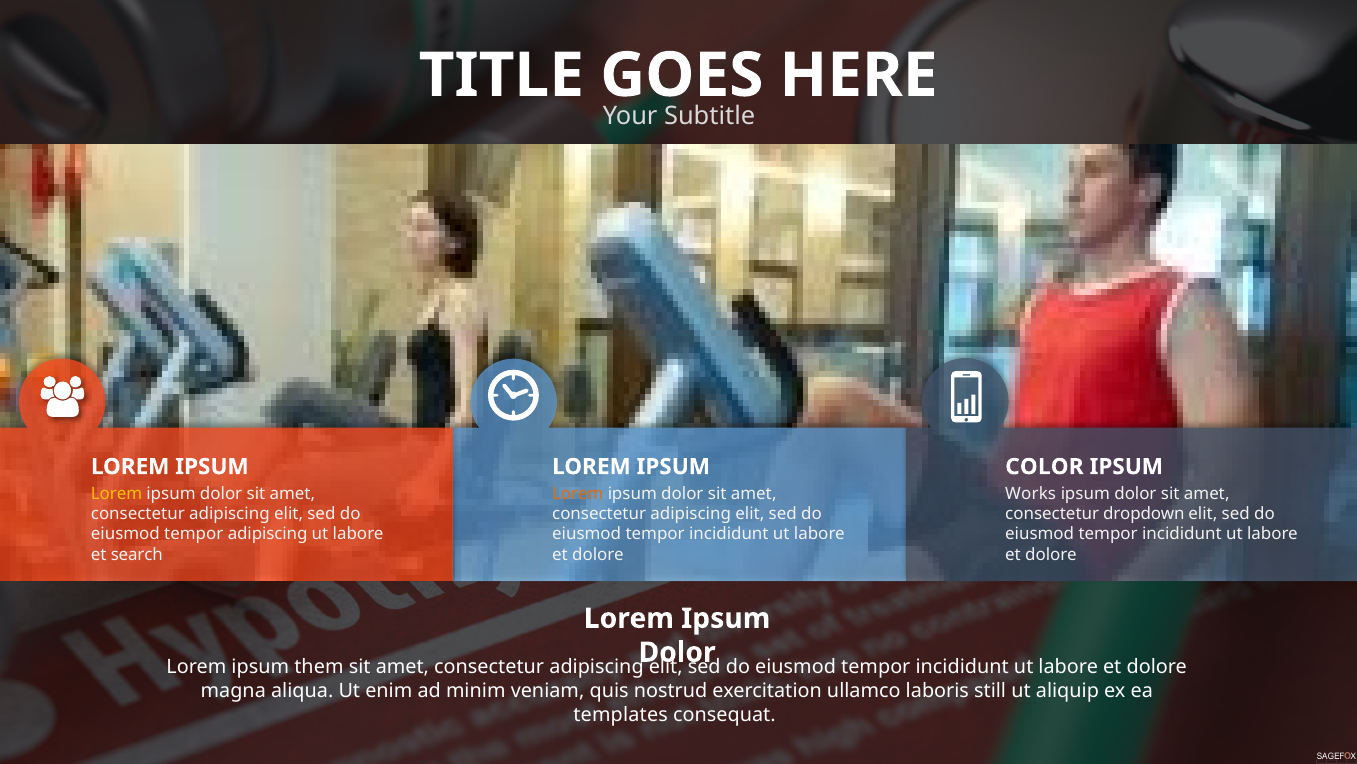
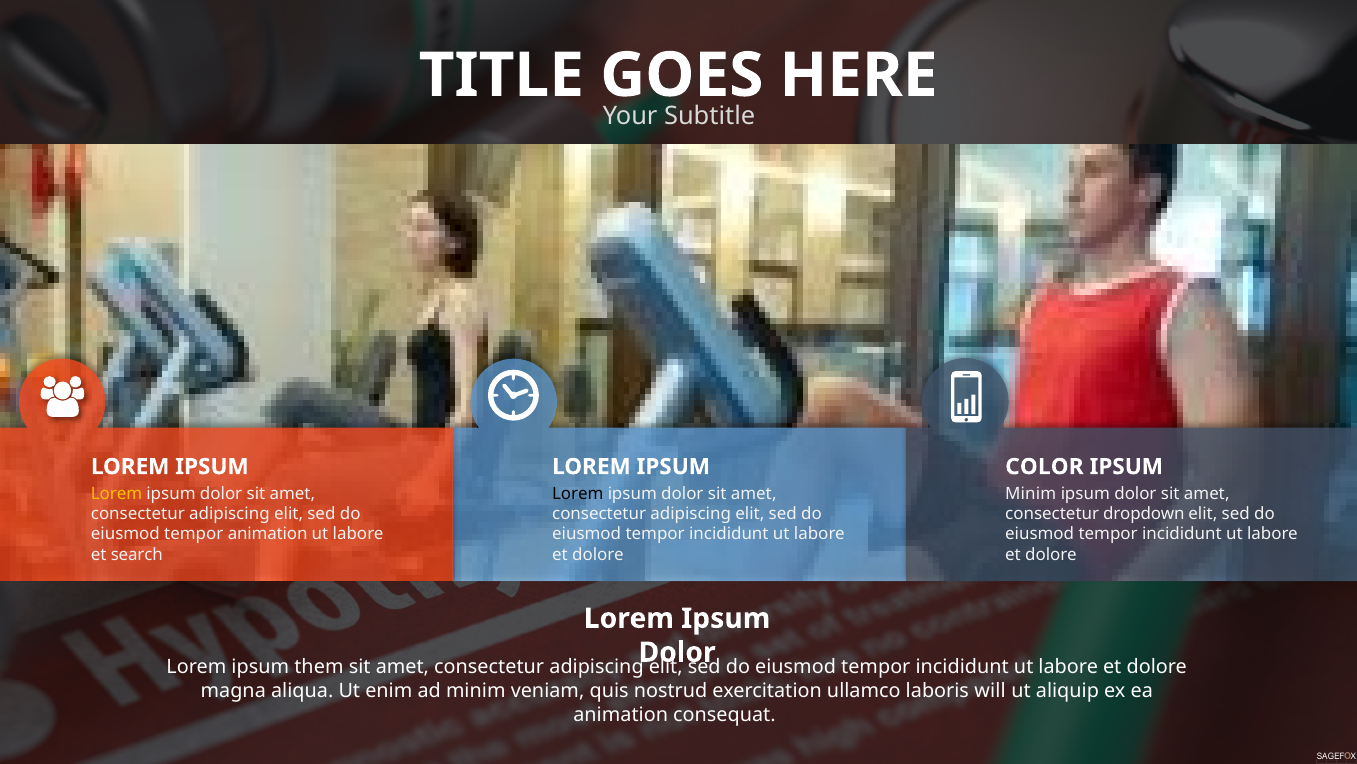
Lorem colour: orange -> black (578, 493)
Works: Works -> Minim (1031, 493)
tempor adipiscing: adipiscing -> animation (268, 534)
still: still -> will (990, 690)
templates: templates -> animation (621, 714)
